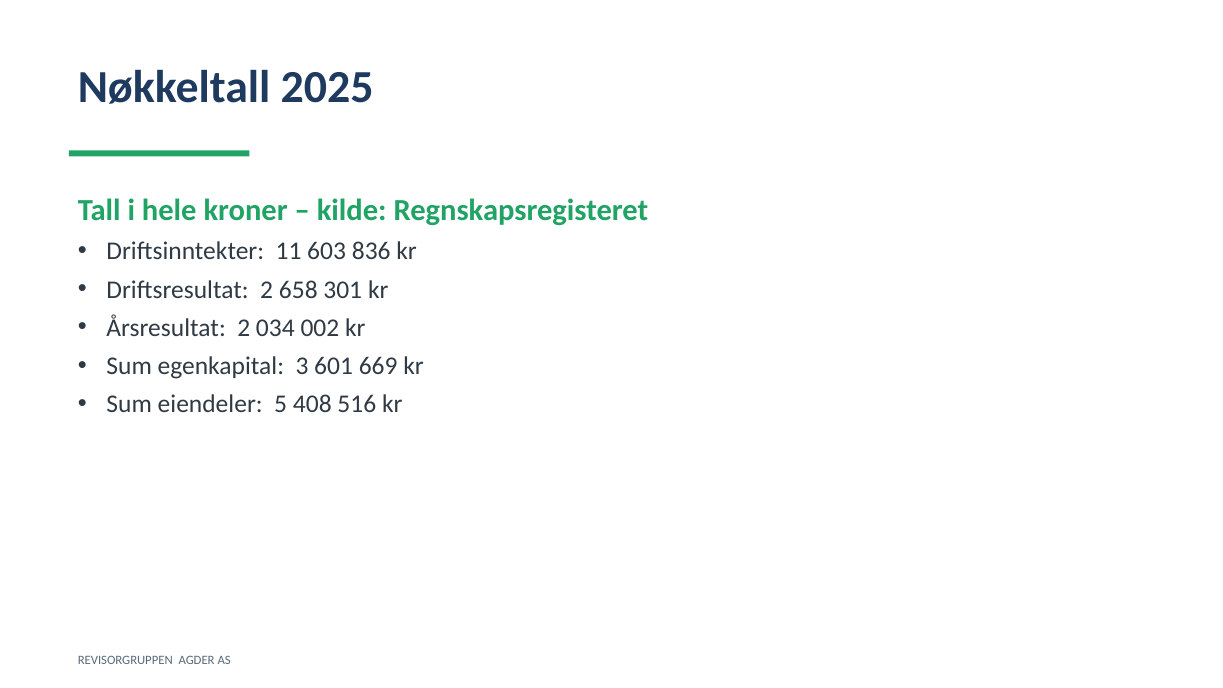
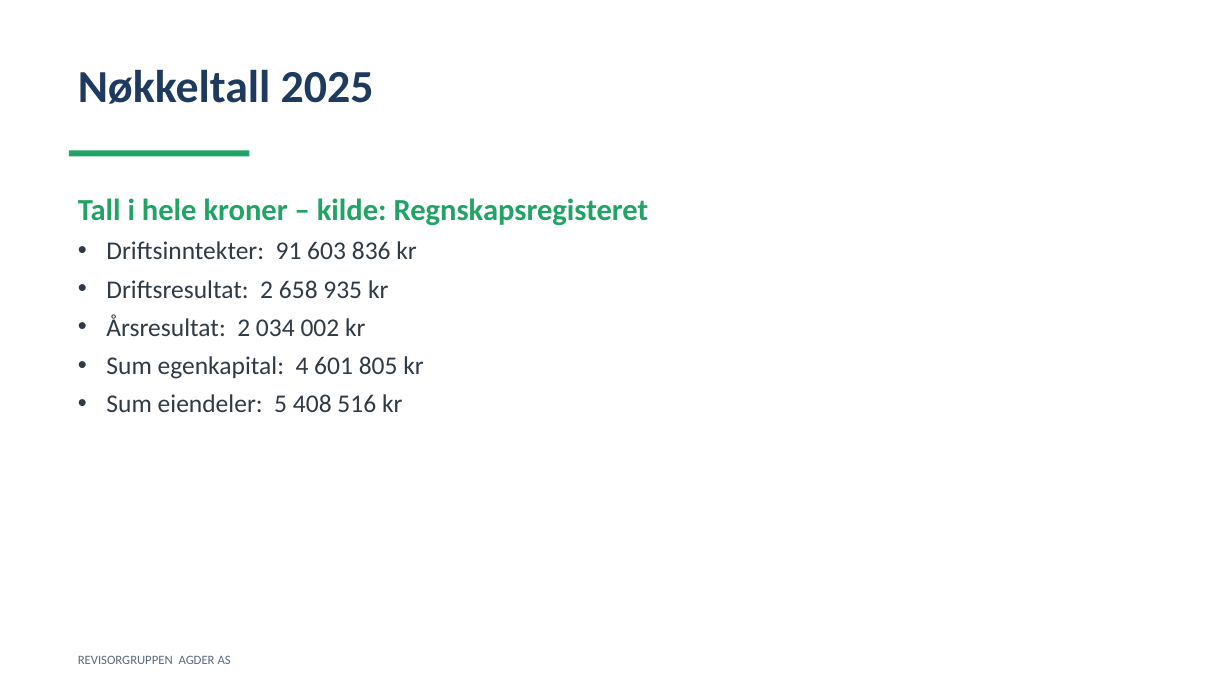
11: 11 -> 91 (289, 251)
301: 301 -> 935 (343, 290)
3: 3 -> 4 (302, 366)
669: 669 -> 805 (378, 366)
